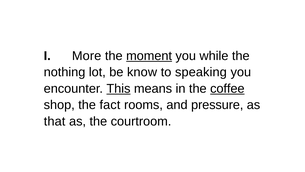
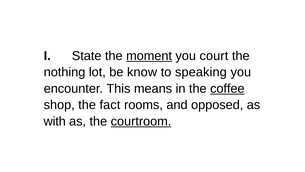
More: More -> State (87, 56)
while: while -> court (214, 56)
This underline: present -> none (118, 88)
pressure: pressure -> opposed (217, 105)
that: that -> with (55, 121)
courtroom underline: none -> present (141, 121)
